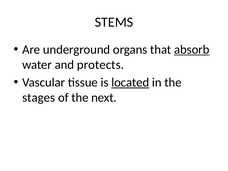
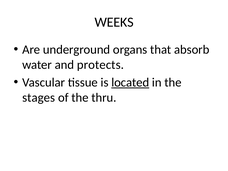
STEMS: STEMS -> WEEKS (114, 22)
absorb underline: present -> none (192, 50)
next: next -> thru (104, 98)
